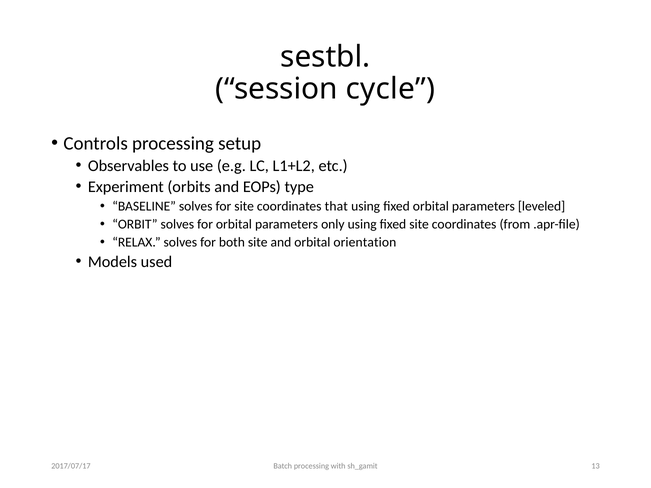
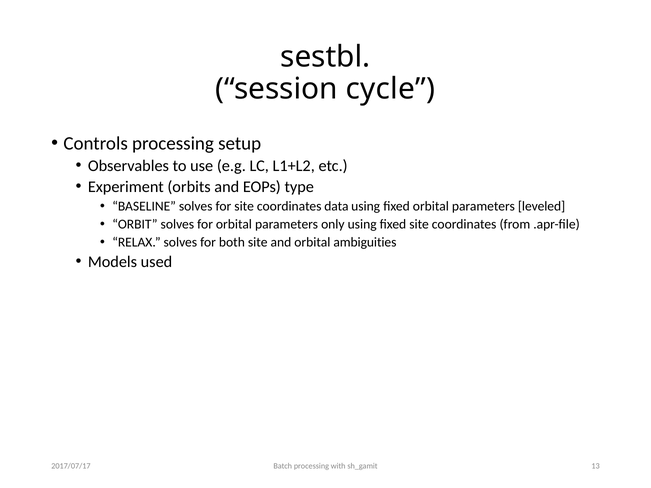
that: that -> data (336, 206)
orientation: orientation -> ambiguities (365, 242)
